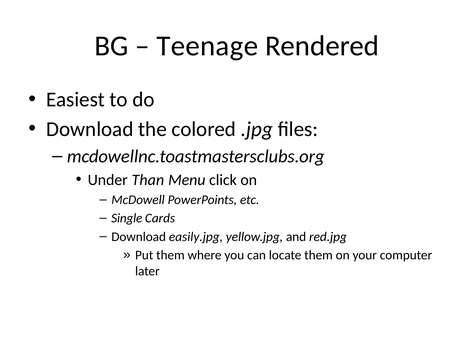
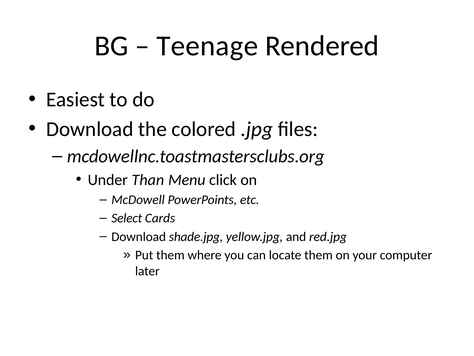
Single: Single -> Select (127, 218)
easily.jpg: easily.jpg -> shade.jpg (196, 236)
